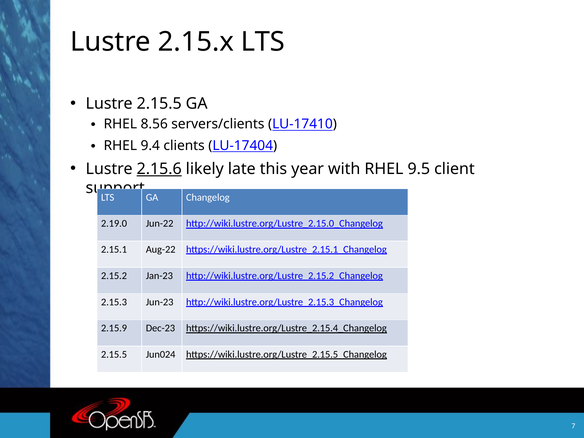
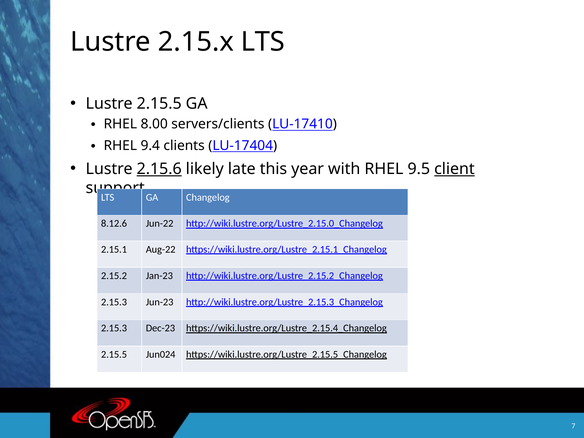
8.56: 8.56 -> 8.00 (154, 124)
client underline: none -> present (454, 169)
2.19.0: 2.19.0 -> 8.12.6 (114, 224)
2.15.9: 2.15.9 -> 2.15.3 (114, 328)
